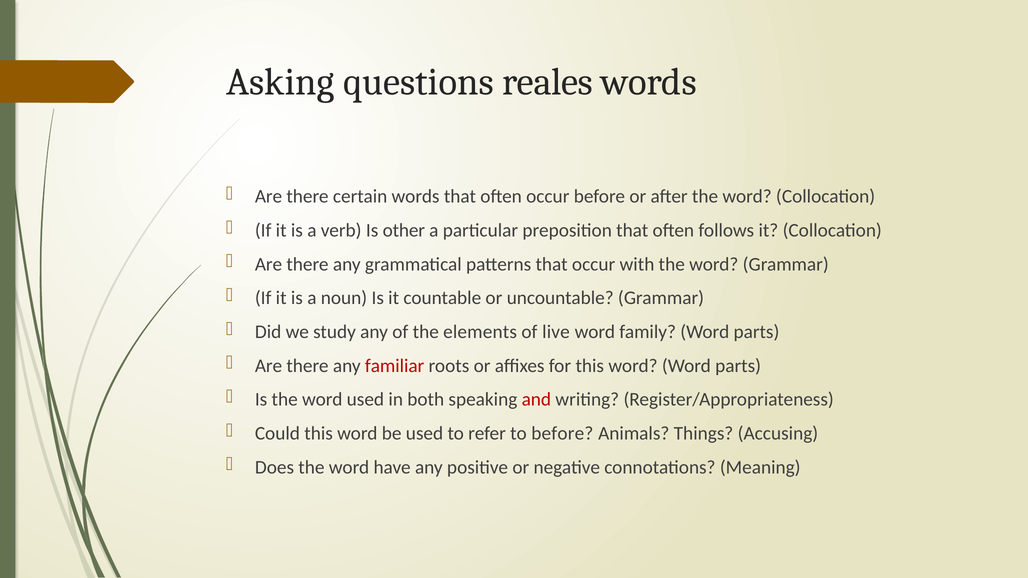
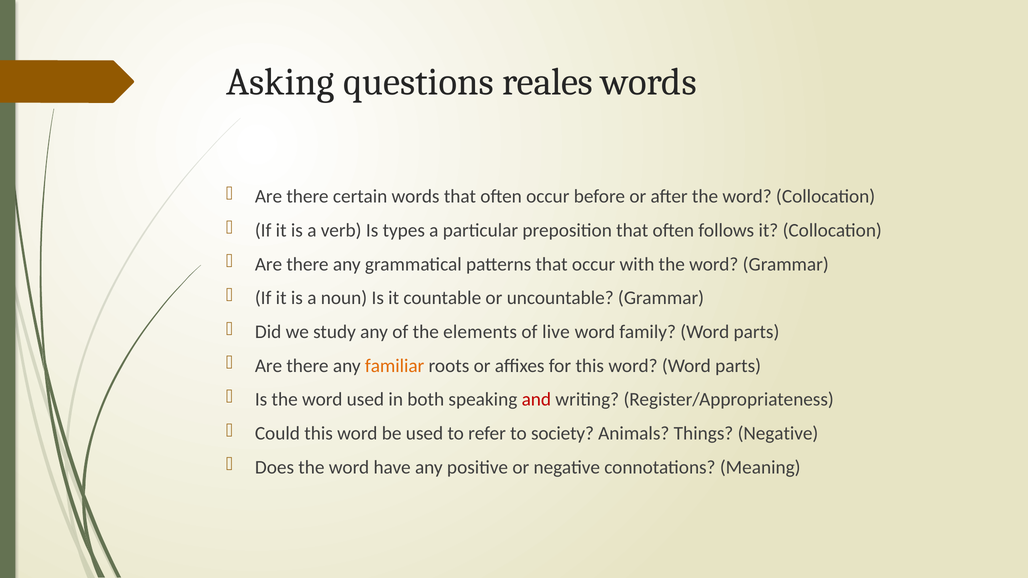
other: other -> types (404, 231)
familiar colour: red -> orange (395, 366)
to before: before -> society (563, 434)
Things Accusing: Accusing -> Negative (778, 434)
